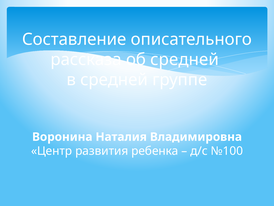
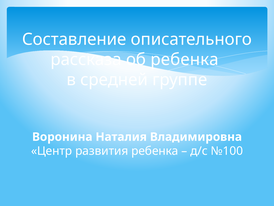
об средней: средней -> ребенка (185, 59)
